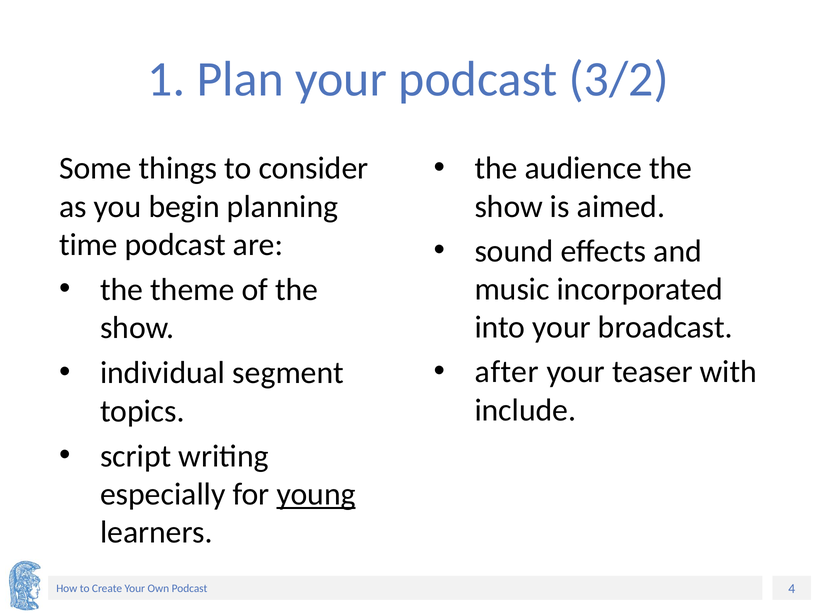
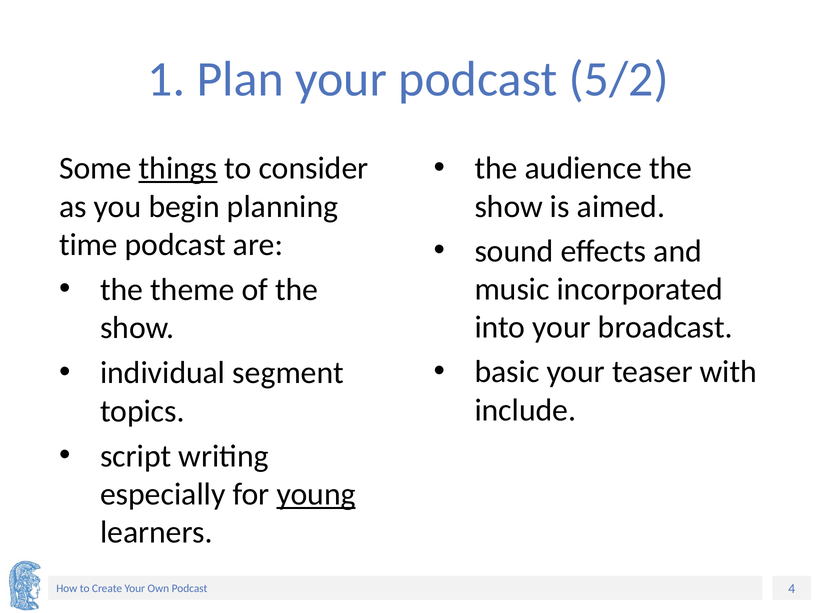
3/2: 3/2 -> 5/2 (619, 79)
things underline: none -> present (178, 168)
after: after -> basic (507, 372)
